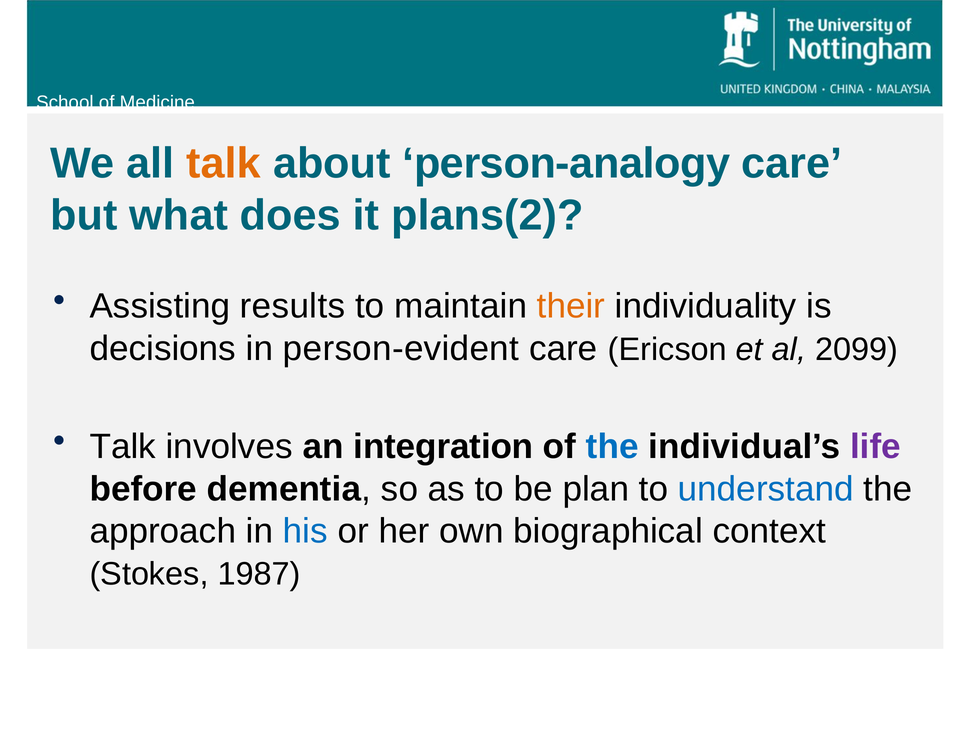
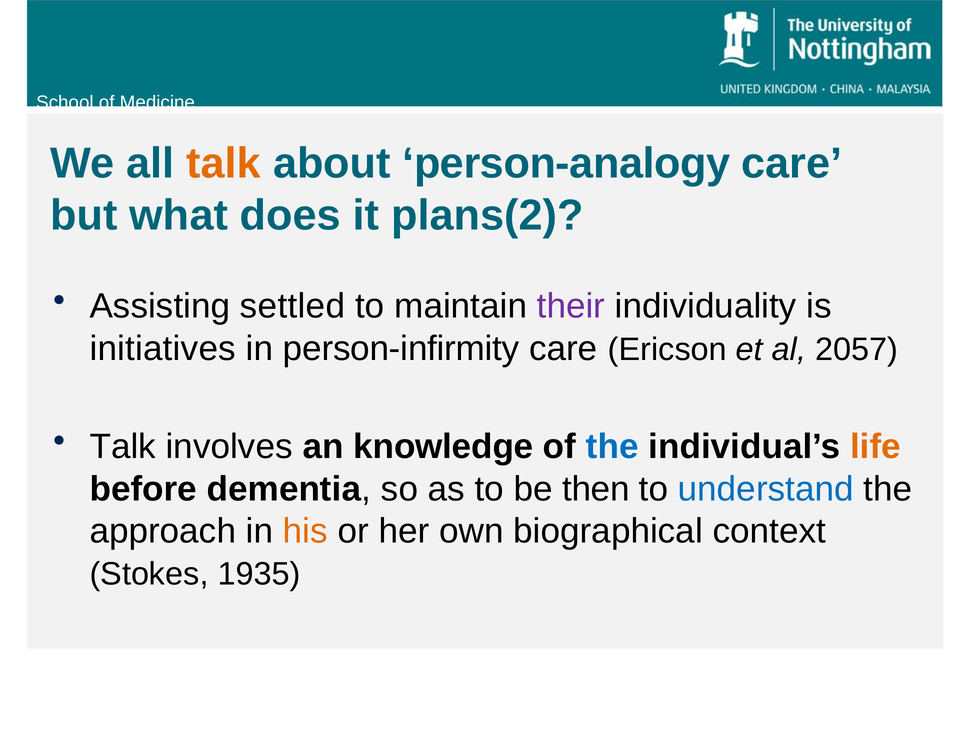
results: results -> settled (293, 306)
their colour: orange -> purple (571, 306)
decisions: decisions -> initiatives (163, 348)
person-evident: person-evident -> person-infirmity (401, 348)
2099: 2099 -> 2057 (856, 349)
integration: integration -> knowledge (443, 447)
life colour: purple -> orange (876, 447)
plan: plan -> then (596, 489)
his colour: blue -> orange (305, 531)
1987: 1987 -> 1935 (259, 574)
